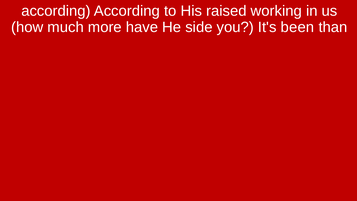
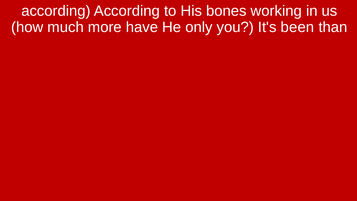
raised: raised -> bones (226, 11)
side: side -> only (199, 27)
